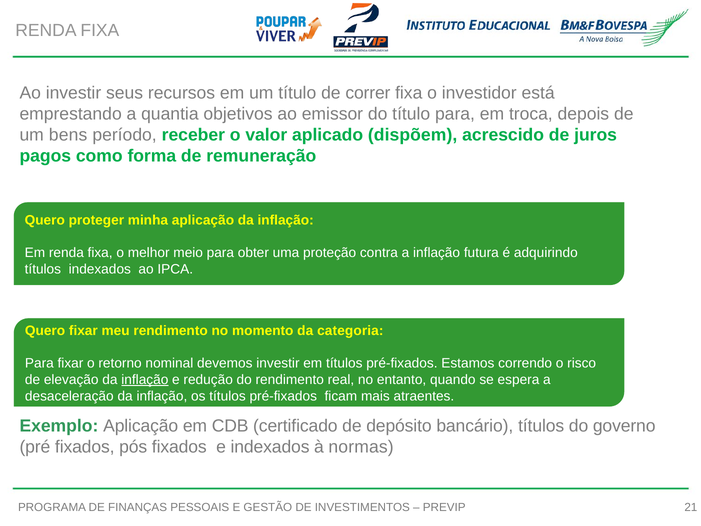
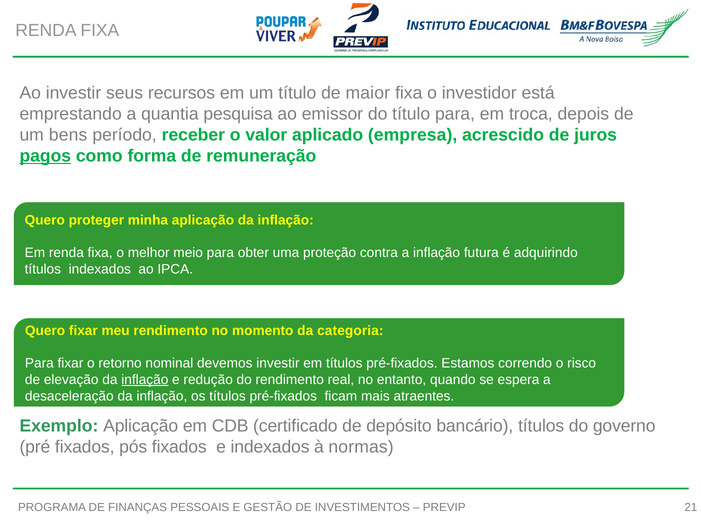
correr: correr -> maior (368, 93)
objetivos: objetivos -> pesquisa (238, 114)
dispõem: dispõem -> empresa (413, 135)
pagos underline: none -> present (45, 156)
